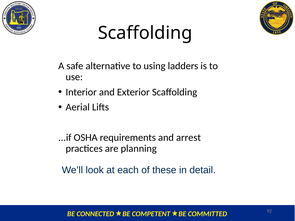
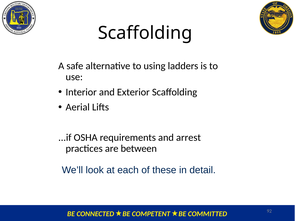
planning: planning -> between (139, 149)
